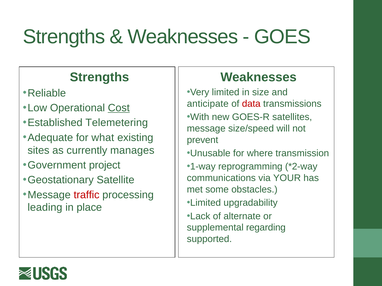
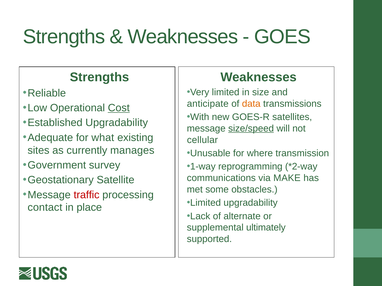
data colour: red -> orange (251, 104)
Established Telemetering: Telemetering -> Upgradability (117, 123)
size/speed underline: none -> present (251, 129)
prevent: prevent -> cellular (202, 140)
project: project -> survey (105, 165)
YOUR: YOUR -> MAKE (287, 178)
leading: leading -> contact (45, 208)
regarding: regarding -> ultimately (266, 228)
